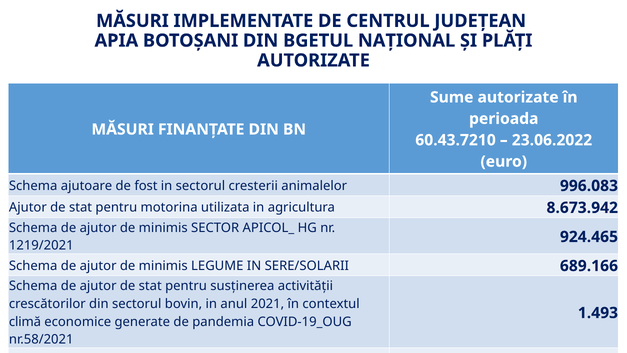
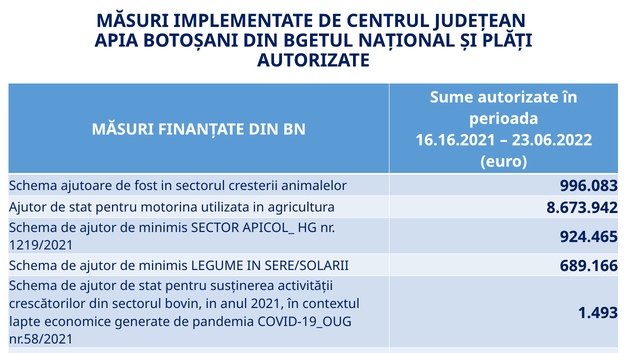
60.43.7210: 60.43.7210 -> 16.16.2021 (456, 140)
climă: climă -> lapte (25, 321)
